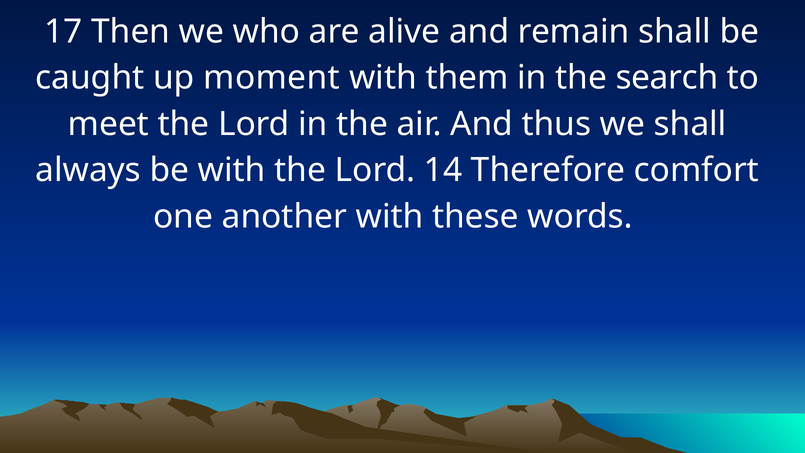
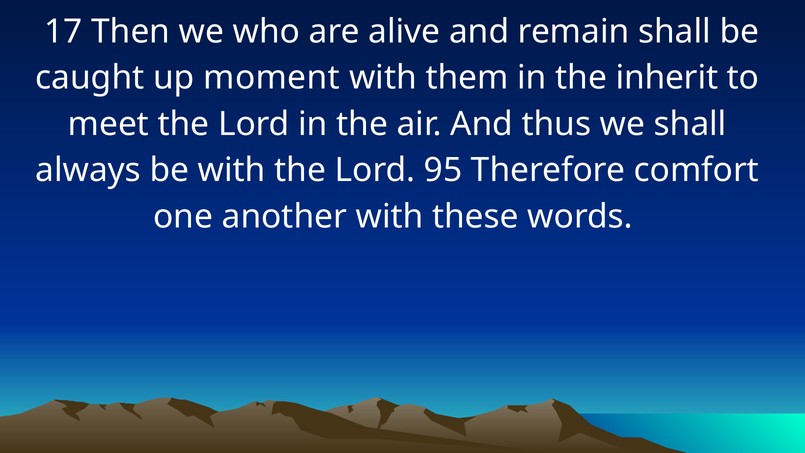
search: search -> inherit (667, 78)
14: 14 -> 95 (443, 170)
